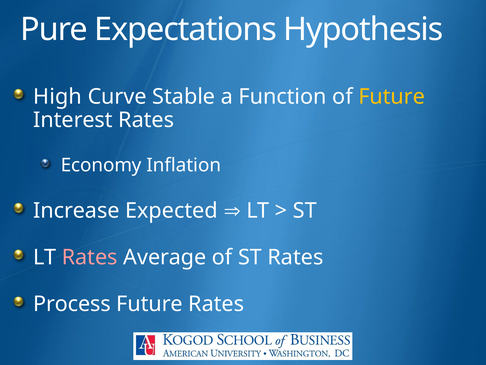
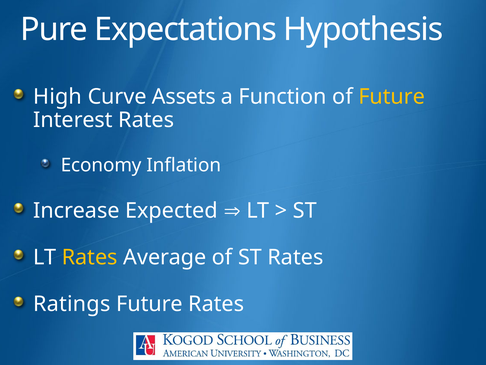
Stable: Stable -> Assets (184, 97)
Rates colour: pink -> yellow (90, 257)
Process: Process -> Ratings (72, 304)
